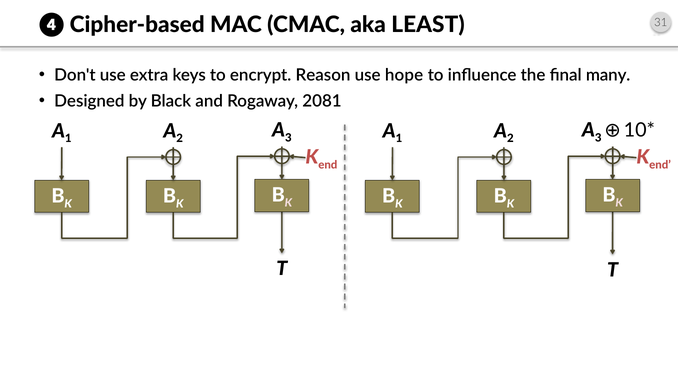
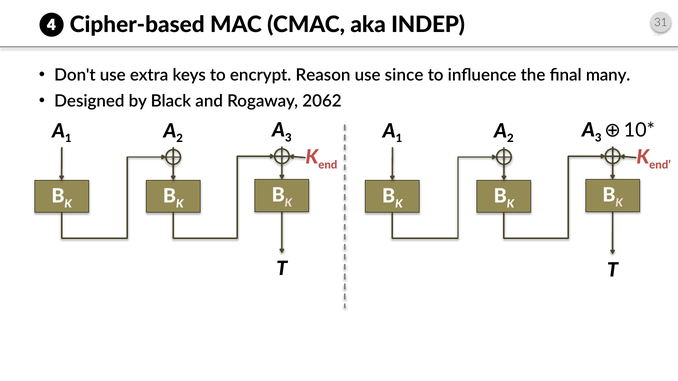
LEAST: LEAST -> INDEP (428, 25)
hope: hope -> since (404, 75)
2081: 2081 -> 2062 (322, 101)
